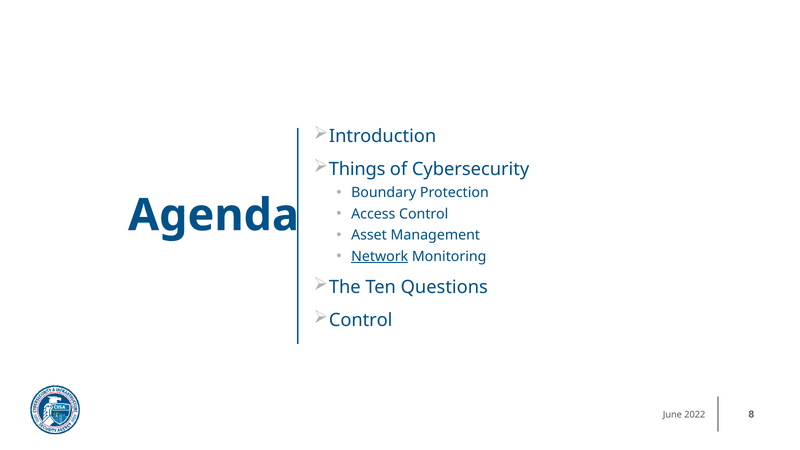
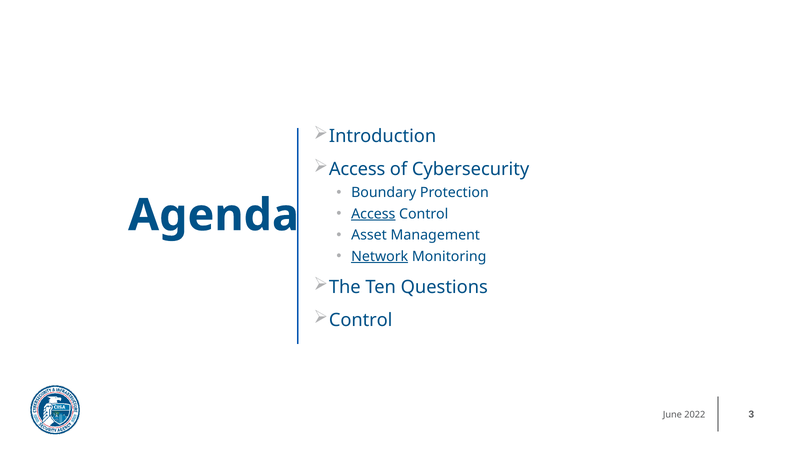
Things: Things -> Access (357, 169)
Access underline: none -> present (373, 214)
8: 8 -> 3 (751, 414)
